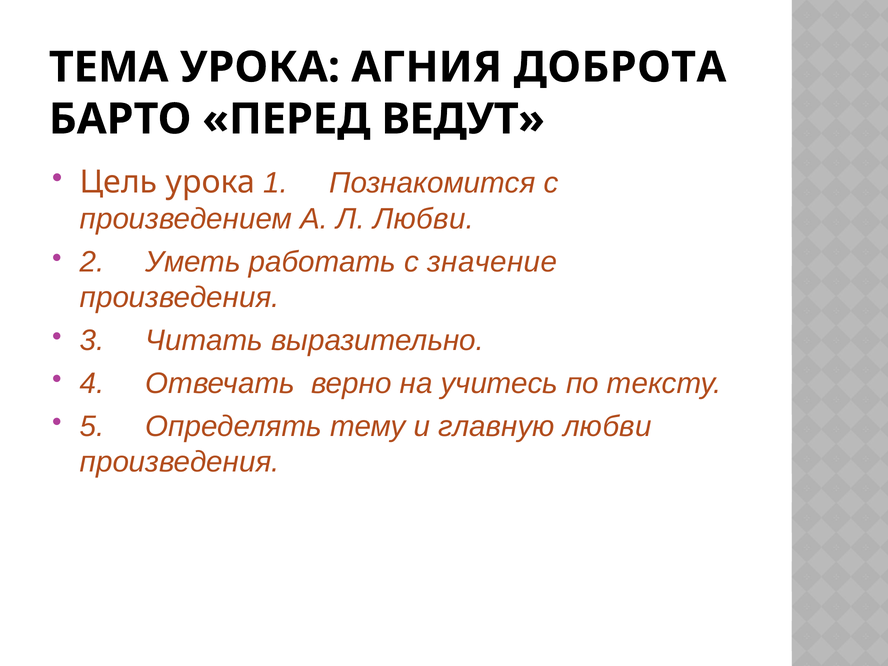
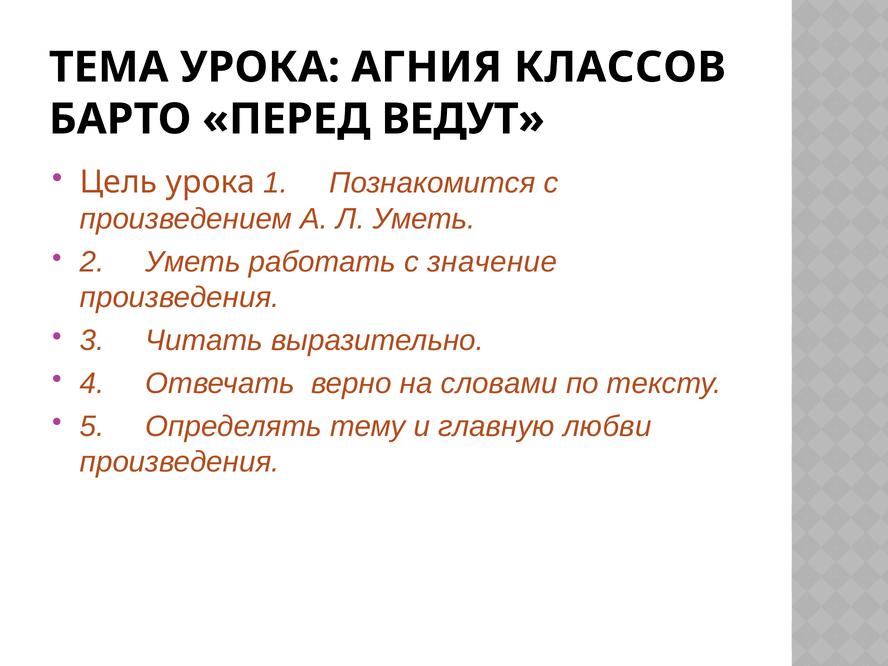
ДОБРОТА: ДОБРОТА -> КЛАССОВ (620, 67)
Л Любви: Любви -> Уметь (424, 219)
учитесь: учитесь -> словами (499, 383)
